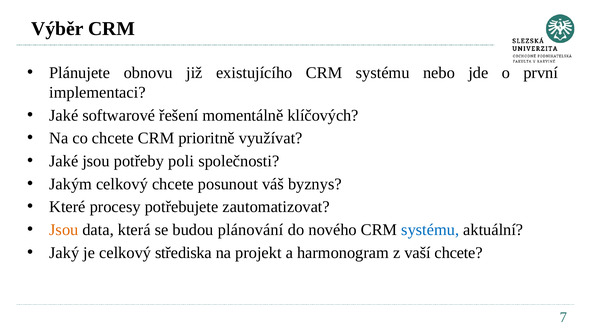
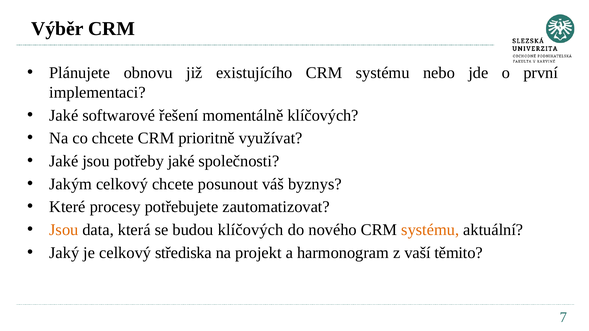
potřeby poli: poli -> jaké (181, 161)
budou plánování: plánování -> klíčových (251, 230)
systému colour: blue -> orange (430, 230)
vaší chcete: chcete -> těmito (459, 253)
